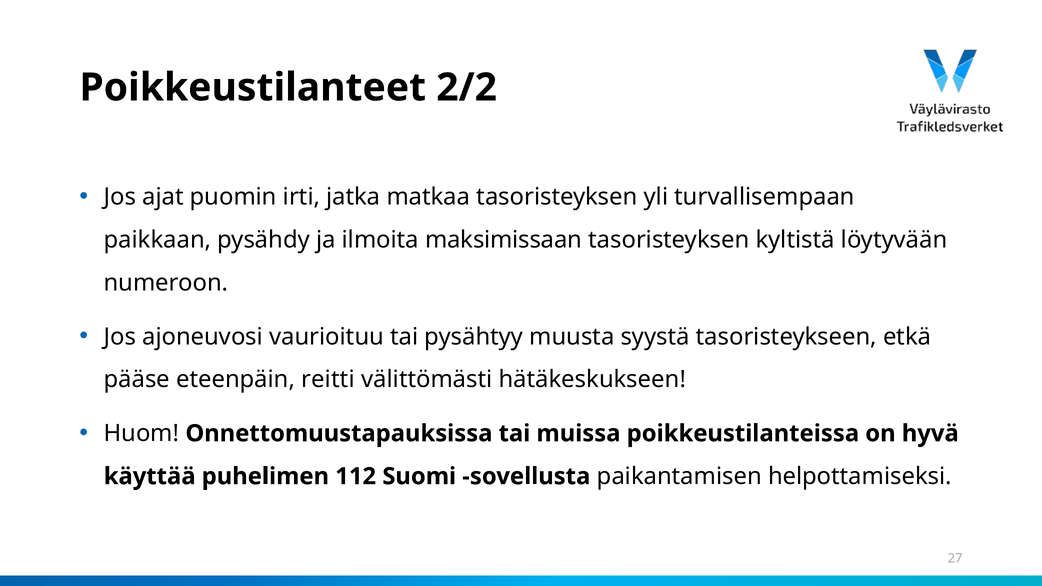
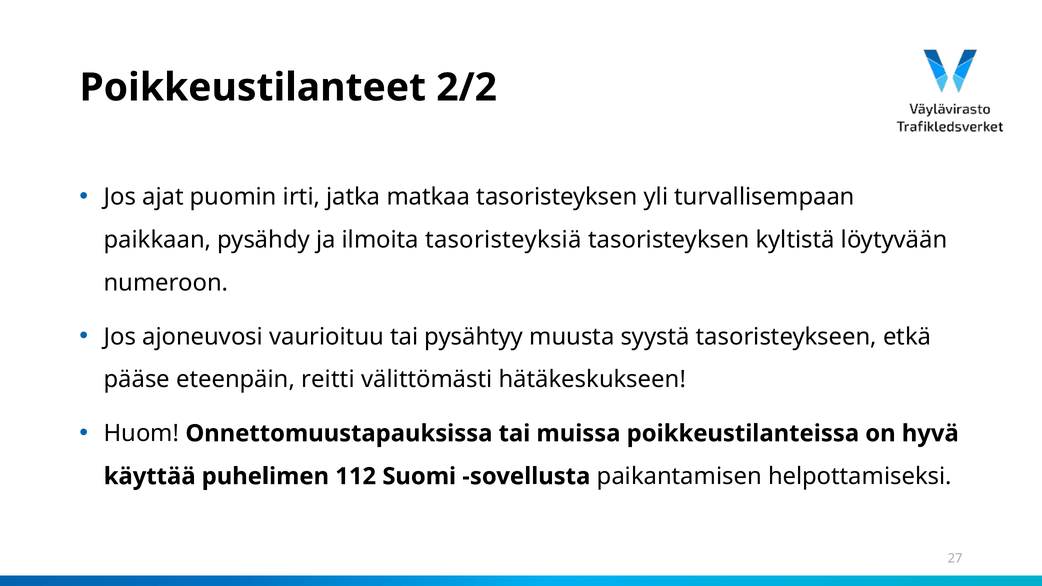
maksimissaan: maksimissaan -> tasoristeyksiä (503, 240)
